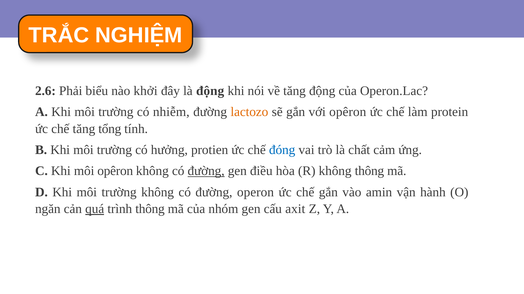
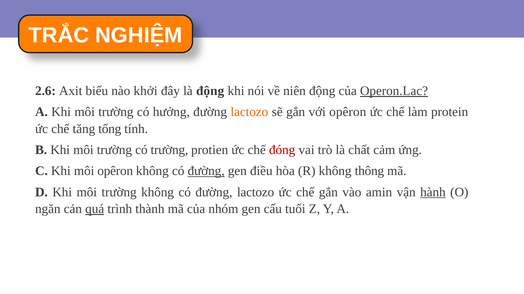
Phải: Phải -> Axit (71, 91)
về tăng: tăng -> niên (295, 91)
Operon.Lac underline: none -> present (394, 91)
nhiễm: nhiễm -> hưởng (171, 112)
có hưởng: hưởng -> trường (169, 150)
đóng colour: blue -> red (282, 150)
có đường operon: operon -> lactozo (256, 193)
hành underline: none -> present (433, 193)
trình thông: thông -> thành (150, 209)
axit: axit -> tuổi (295, 209)
